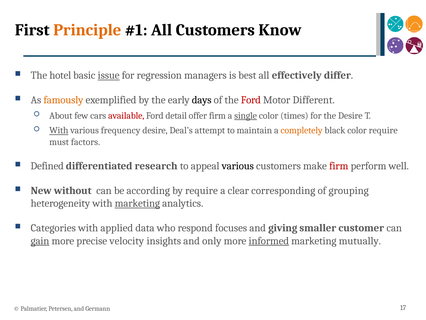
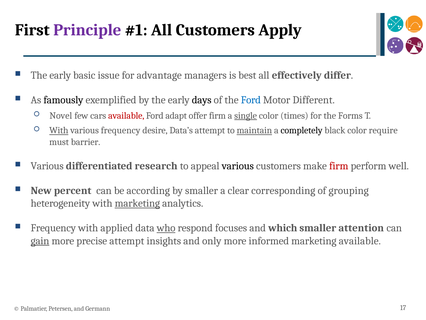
Principle colour: orange -> purple (87, 30)
Know: Know -> Apply (280, 30)
hotel: hotel -> early (60, 75)
issue underline: present -> none (109, 75)
regression: regression -> advantage (159, 75)
famously colour: orange -> black (63, 100)
Ford colour: red -> blue (251, 100)
About: About -> Novel (61, 115)
detail: detail -> adapt (176, 115)
the Desire: Desire -> Forms (350, 115)
Deal’s: Deal’s -> Data’s (181, 130)
maintain underline: none -> present (254, 130)
completely colour: orange -> black (302, 130)
factors: factors -> barrier (86, 142)
Defined: Defined -> Various (47, 166)
without: without -> percent (73, 190)
by require: require -> smaller (202, 190)
Categories: Categories -> Frequency (53, 228)
who underline: none -> present (166, 228)
giving: giving -> which (283, 228)
customer: customer -> attention (361, 228)
precise velocity: velocity -> attempt (127, 240)
informed underline: present -> none (269, 240)
marketing mutually: mutually -> available (360, 240)
